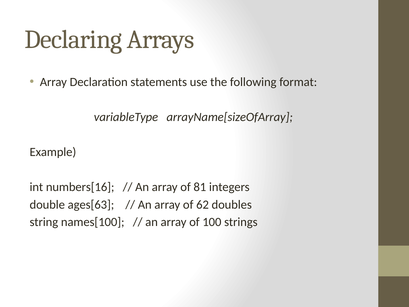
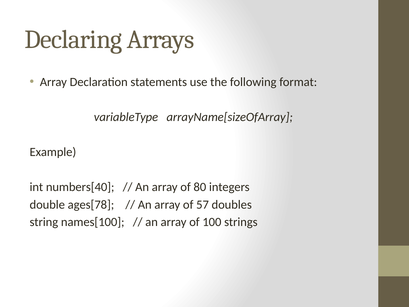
numbers[16: numbers[16 -> numbers[40 (80, 187)
81: 81 -> 80 (200, 187)
ages[63: ages[63 -> ages[78 (91, 204)
62: 62 -> 57 (203, 204)
